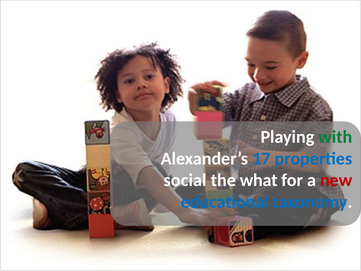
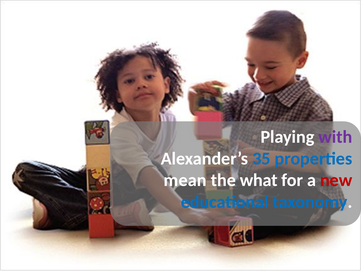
with colour: green -> purple (335, 137)
17: 17 -> 35 (261, 158)
social: social -> mean (185, 180)
